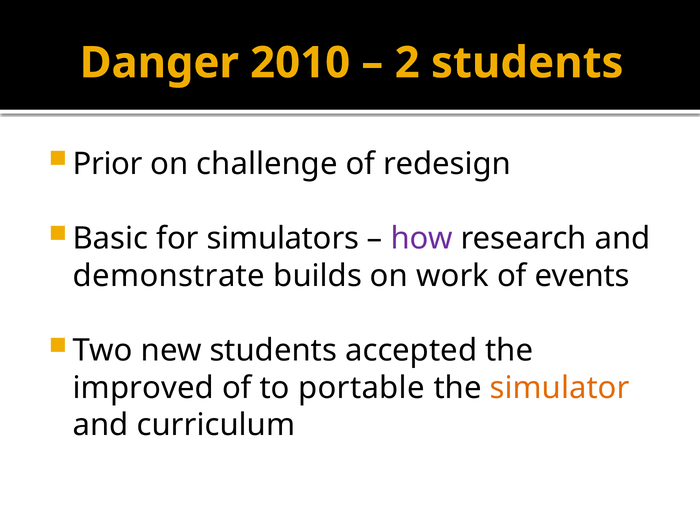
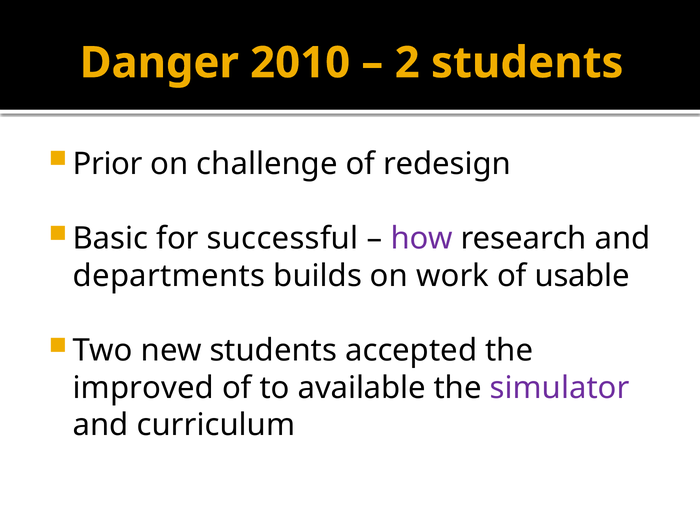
simulators: simulators -> successful (283, 238)
demonstrate: demonstrate -> departments (169, 276)
events: events -> usable (582, 276)
portable: portable -> available (362, 388)
simulator colour: orange -> purple (560, 388)
